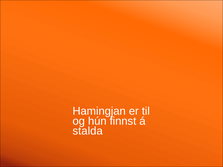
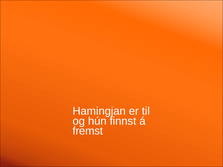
stalda: stalda -> fremst (88, 131)
